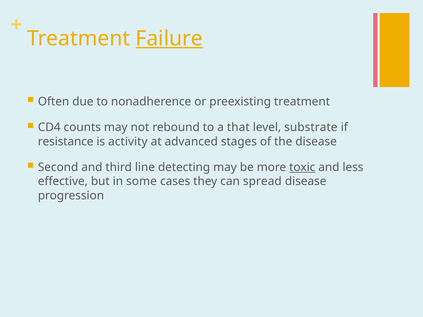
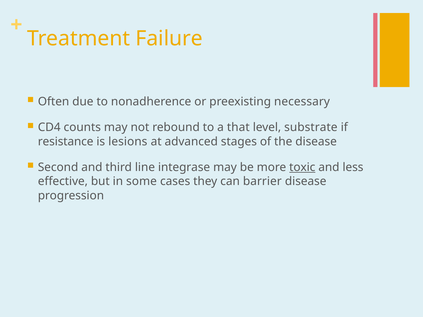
Failure underline: present -> none (169, 39)
preexisting treatment: treatment -> necessary (302, 102)
activity: activity -> lesions (128, 142)
detecting: detecting -> integrase (184, 167)
spread: spread -> barrier (262, 182)
